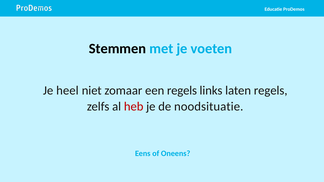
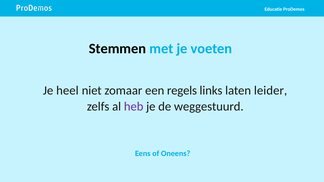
laten regels: regels -> leider (271, 91)
heb colour: red -> purple (134, 107)
noodsituatie: noodsituatie -> weggestuurd (209, 107)
